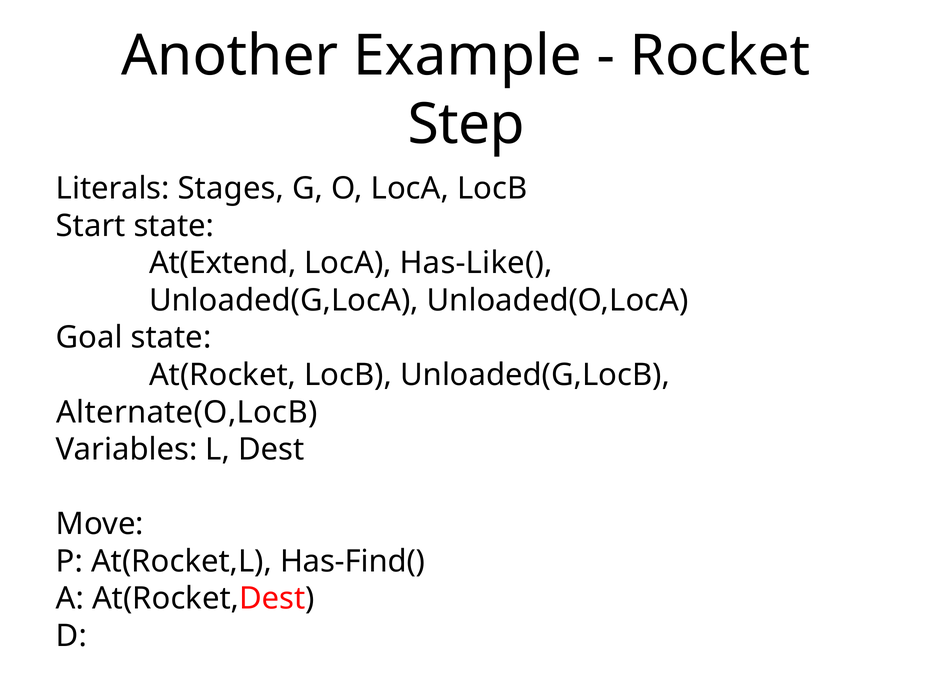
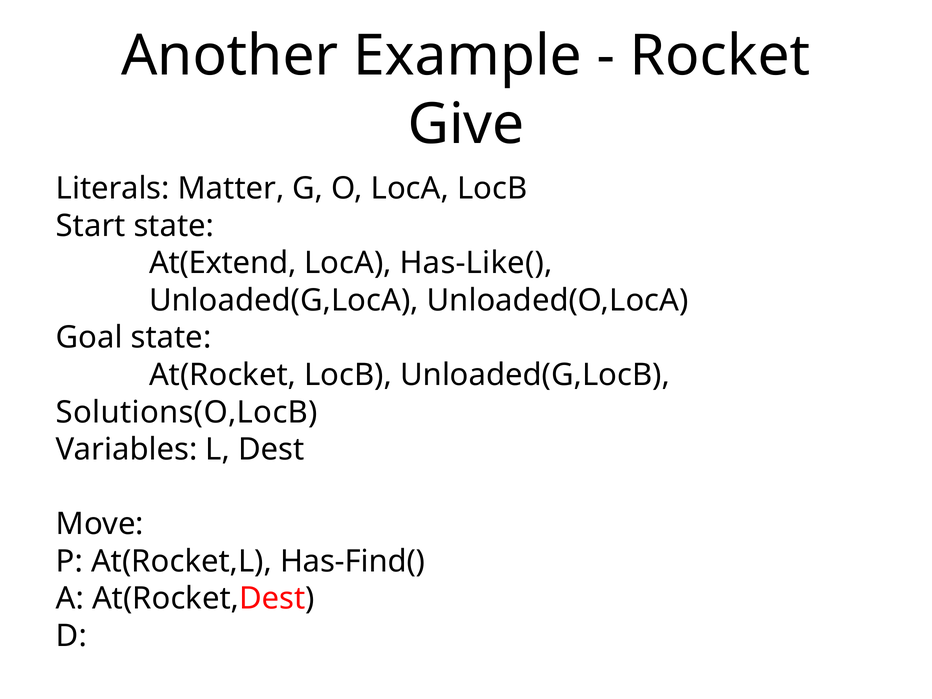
Step: Step -> Give (466, 124)
Stages: Stages -> Matter (231, 189)
Alternate(O,LocB: Alternate(O,LocB -> Solutions(O,LocB (187, 412)
